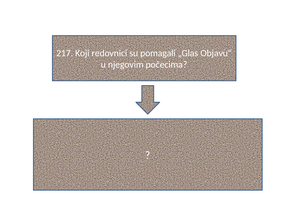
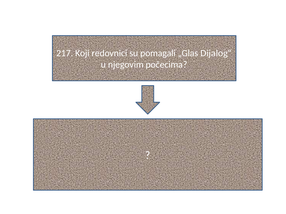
Objavu“: Objavu“ -> Dijalog“ (216, 53)
